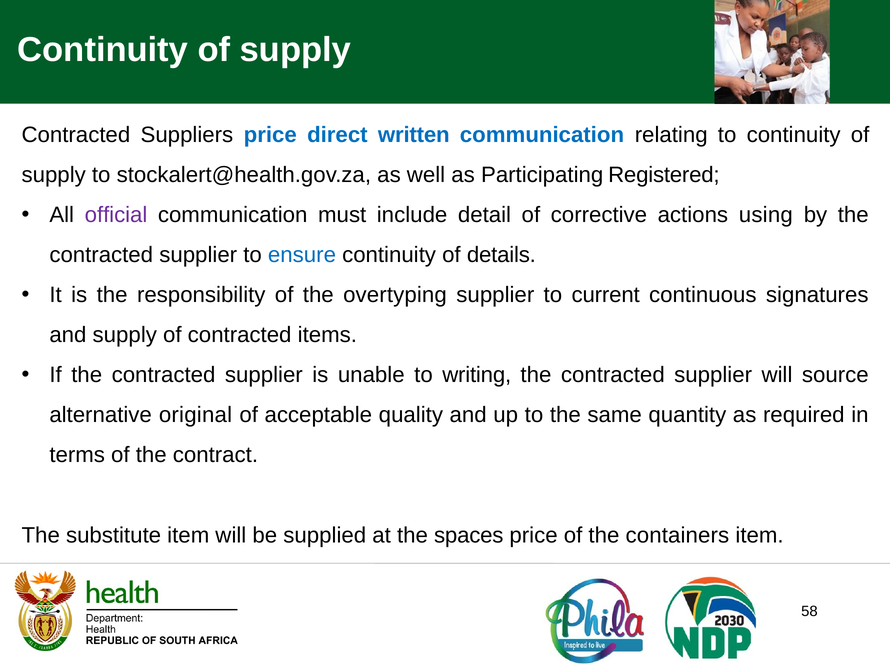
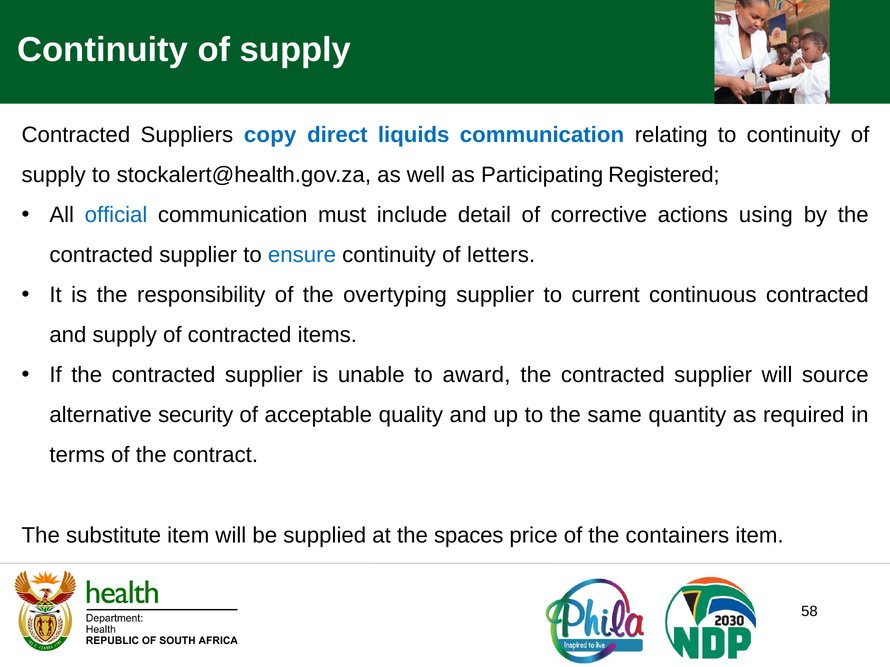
Suppliers price: price -> copy (270, 135)
written: written -> liquids (414, 135)
official colour: purple -> blue (116, 215)
details: details -> letters (501, 255)
continuous signatures: signatures -> contracted (817, 295)
writing: writing -> award (477, 375)
original: original -> security (196, 415)
